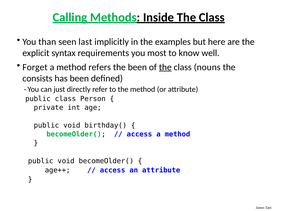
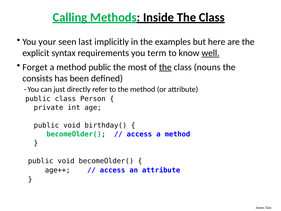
than: than -> your (47, 42)
most: most -> term (157, 53)
well underline: none -> present (211, 53)
method refers: refers -> public (100, 67)
the been: been -> most (137, 67)
